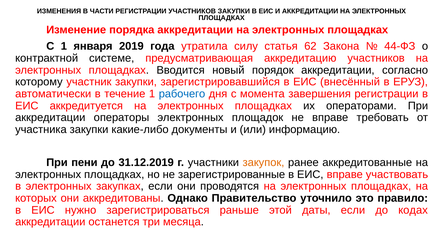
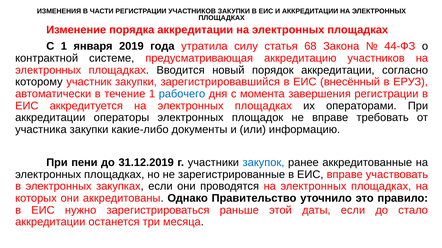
62: 62 -> 68 (310, 46)
закупок colour: orange -> blue (263, 163)
кодах: кодах -> стало (413, 211)
